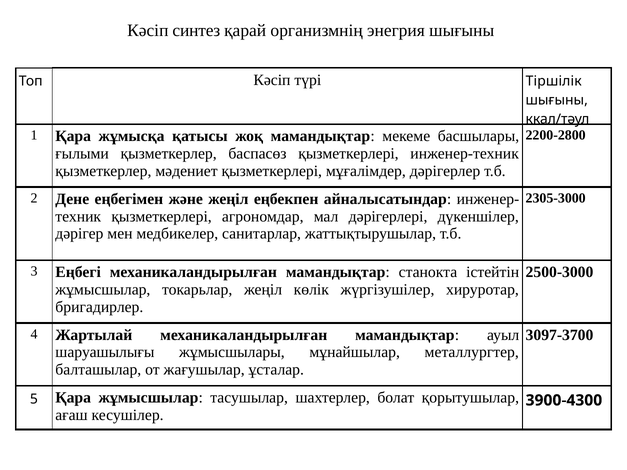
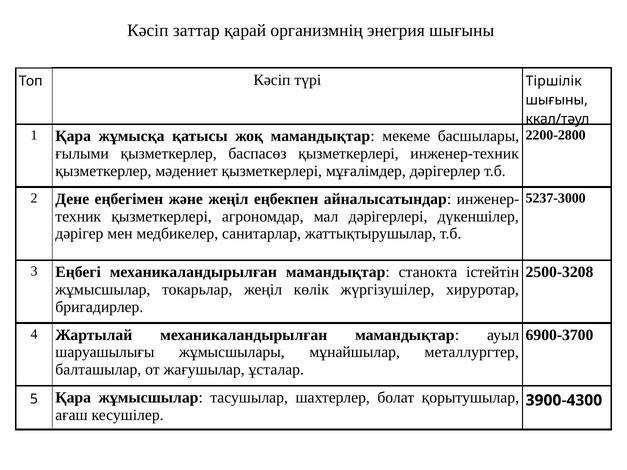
синтез: синтез -> заттар (196, 30)
2305-3000: 2305-3000 -> 5237-3000 (556, 198)
2500-3000: 2500-3000 -> 2500-3208 (560, 272)
3097-3700: 3097-3700 -> 6900-3700 (560, 335)
